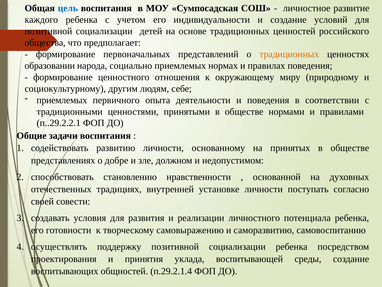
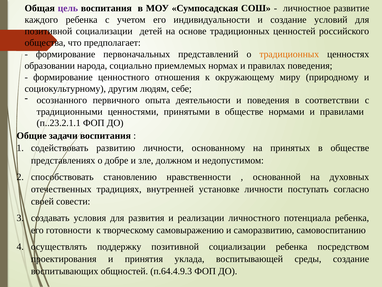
цель colour: blue -> purple (68, 8)
приемлемых: приемлемых -> осознанного (62, 100)
п..29.2.2.1: п..29.2.2.1 -> п..23.2.1.1 (59, 123)
п.29.2.1.4: п.29.2.1.4 -> п.64.4.9.3 (171, 271)
